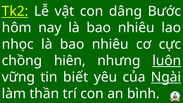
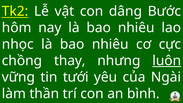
hiên: hiên -> thay (70, 61)
biết: biết -> tưới (76, 77)
Ngài underline: present -> none (166, 77)
